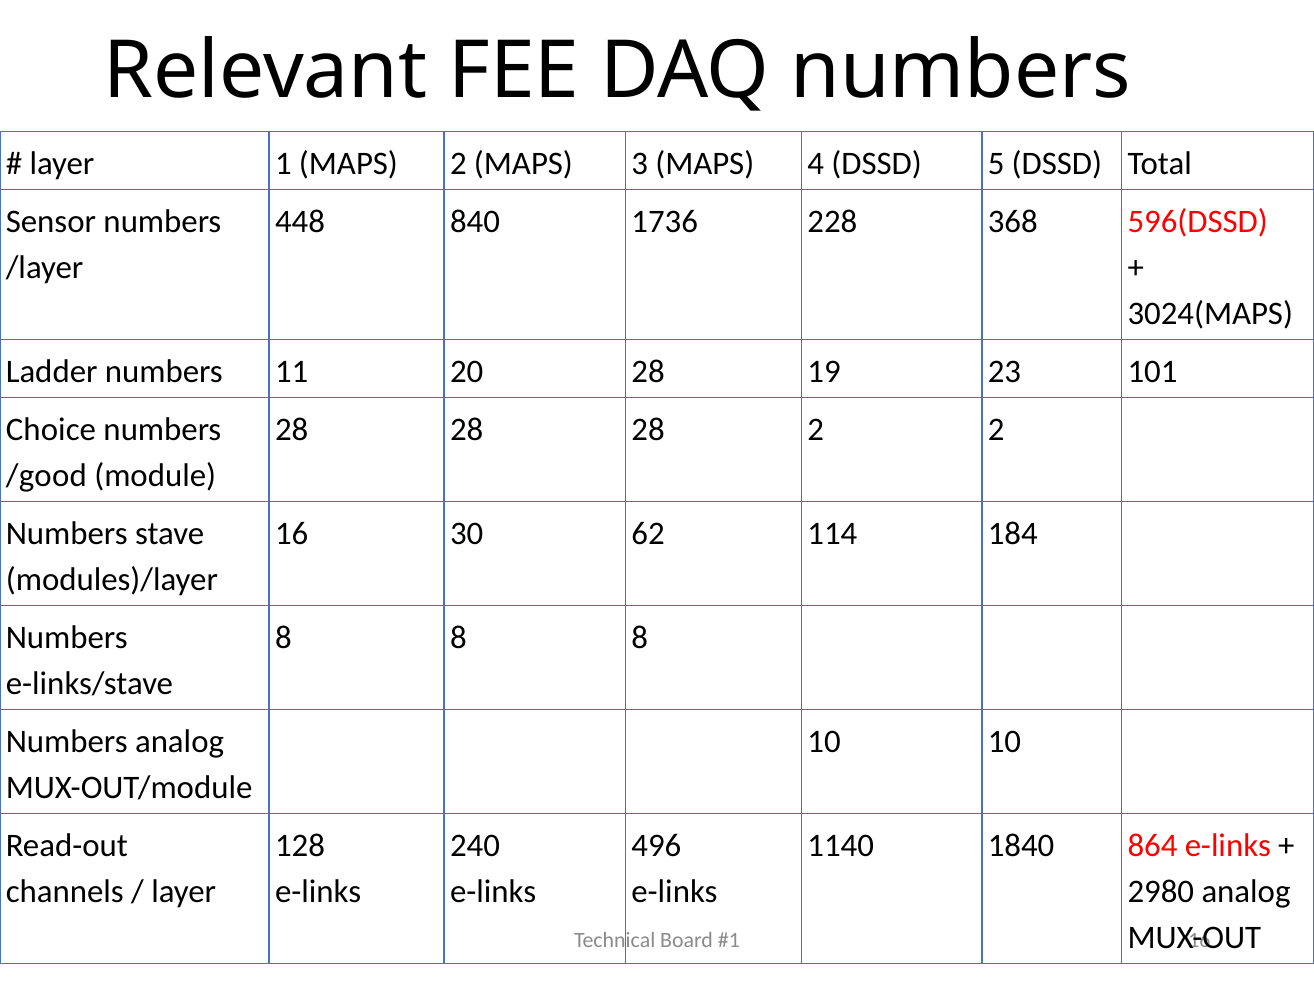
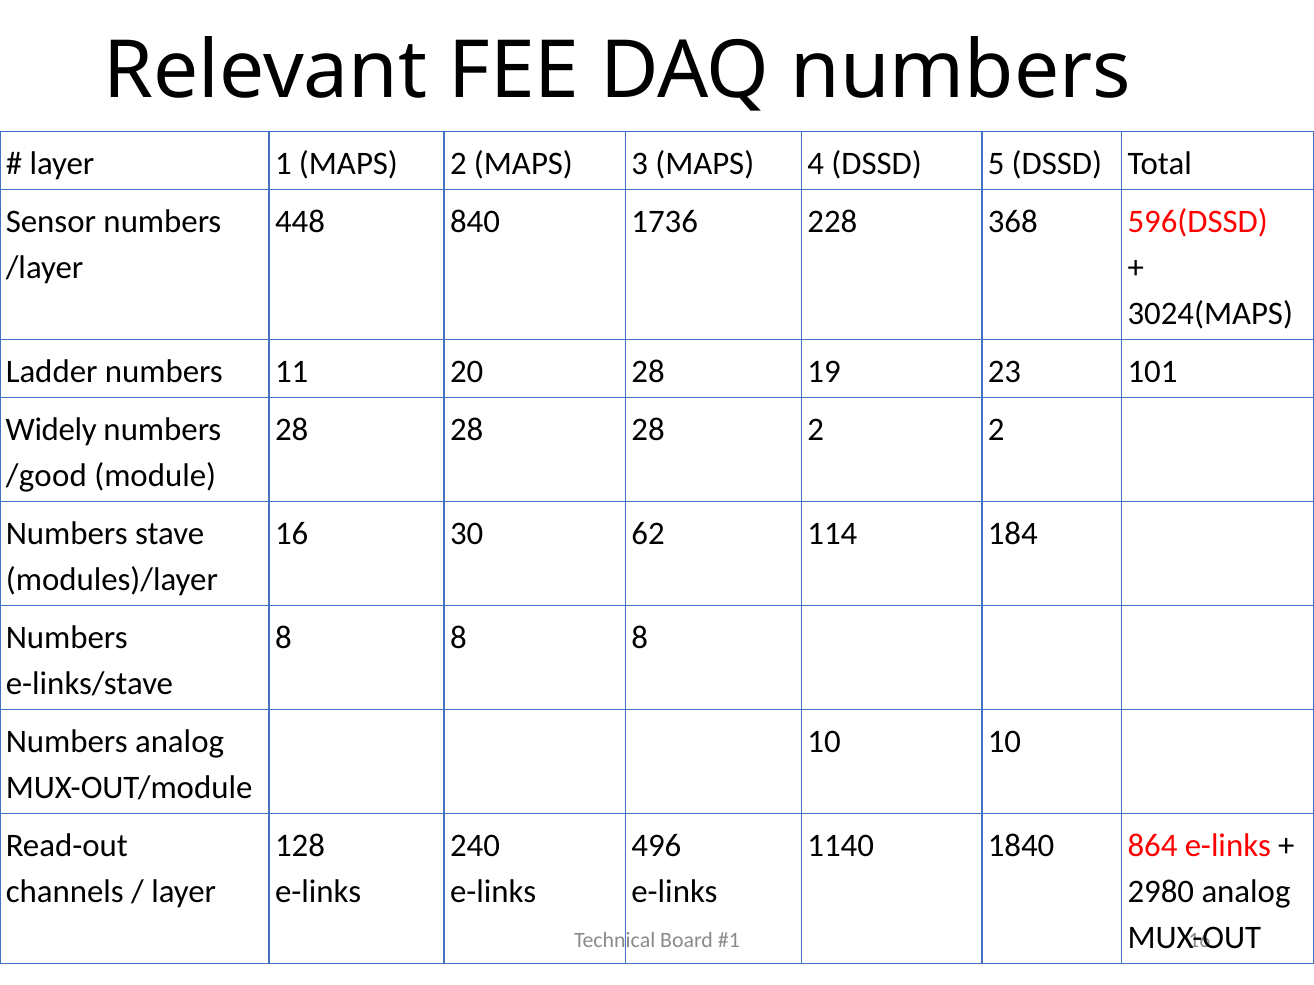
Choice: Choice -> Widely (51, 430)
